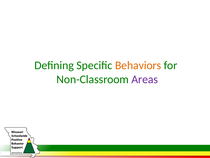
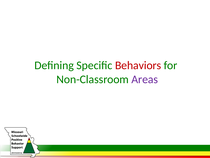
Behaviors colour: orange -> red (138, 65)
